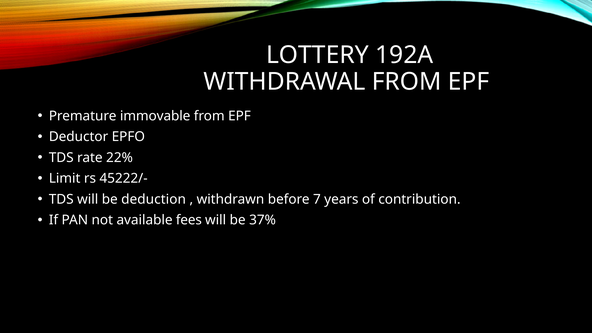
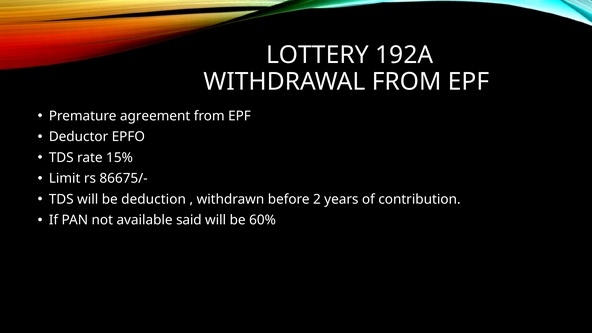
immovable: immovable -> agreement (155, 116)
22%: 22% -> 15% (119, 158)
45222/-: 45222/- -> 86675/- (124, 178)
7: 7 -> 2 (317, 199)
fees: fees -> said (189, 220)
37%: 37% -> 60% (262, 220)
